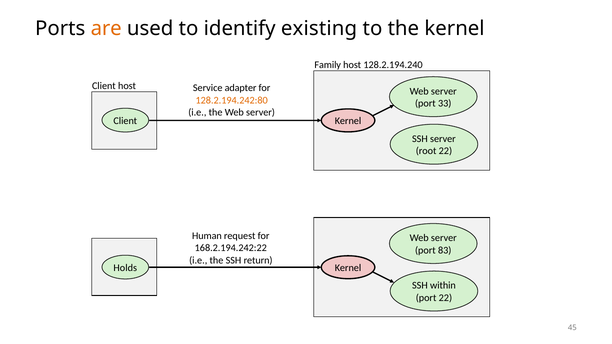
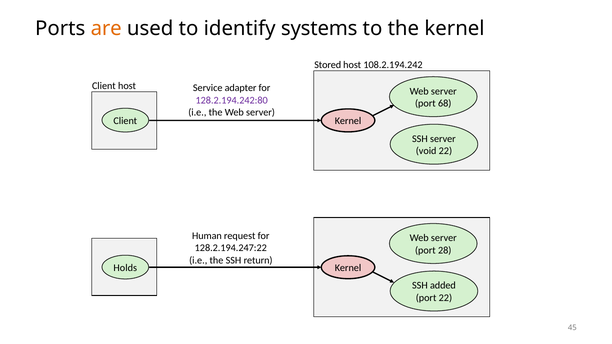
existing: existing -> systems (319, 29)
Family: Family -> Stored (328, 65)
128.2.194.240: 128.2.194.240 -> 108.2.194.242 (393, 65)
128.2.194.242:80 colour: orange -> purple (232, 100)
33: 33 -> 68 (445, 104)
root: root -> void (426, 151)
168.2.194.242:22: 168.2.194.242:22 -> 128.2.194.247:22 (231, 248)
83: 83 -> 28 (445, 250)
within: within -> added (443, 286)
